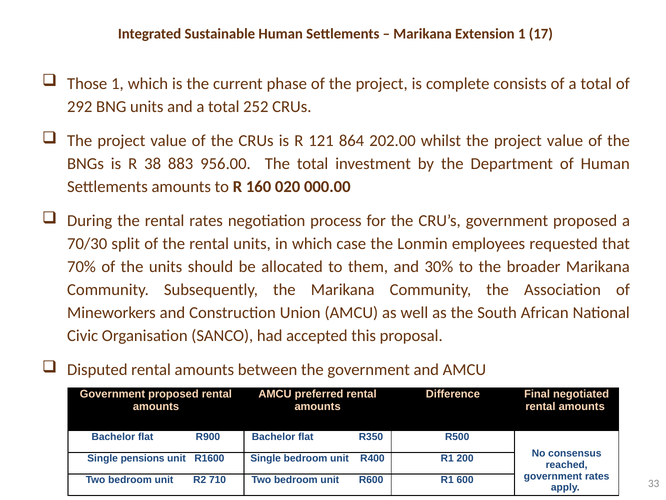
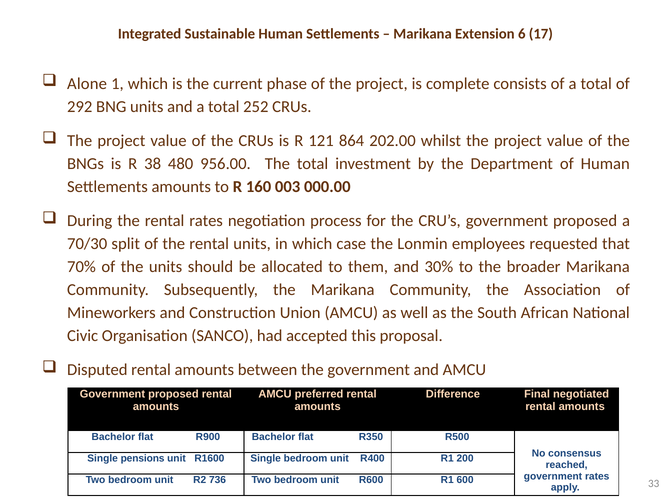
Extension 1: 1 -> 6 (522, 34)
Those: Those -> Alone (87, 84)
883: 883 -> 480 (181, 164)
020: 020 -> 003 (288, 187)
710: 710 -> 736 (217, 479)
